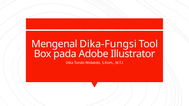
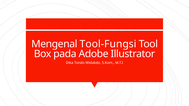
Dika-Fungsi: Dika-Fungsi -> Tool-Fungsi (108, 44)
